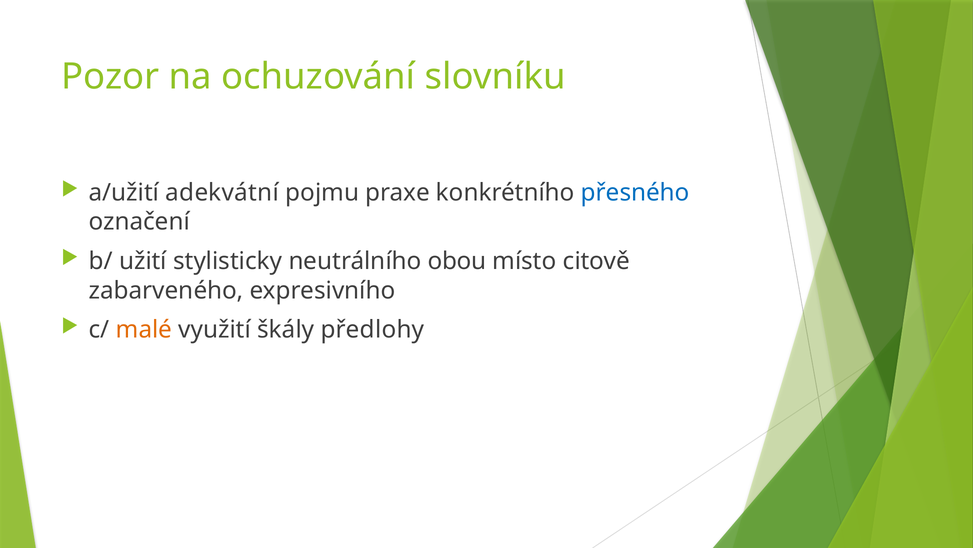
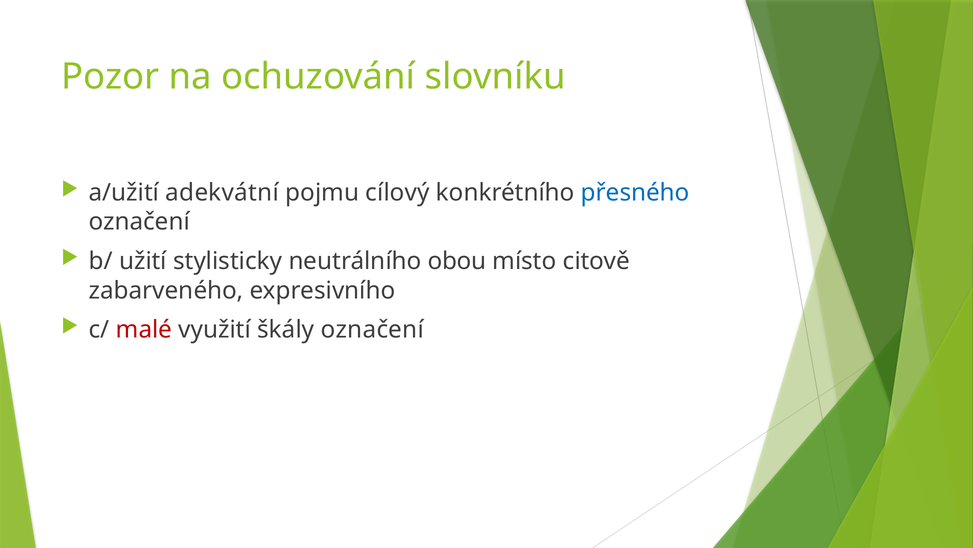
praxe: praxe -> cílový (397, 192)
malé colour: orange -> red (144, 329)
škály předlohy: předlohy -> označení (372, 329)
